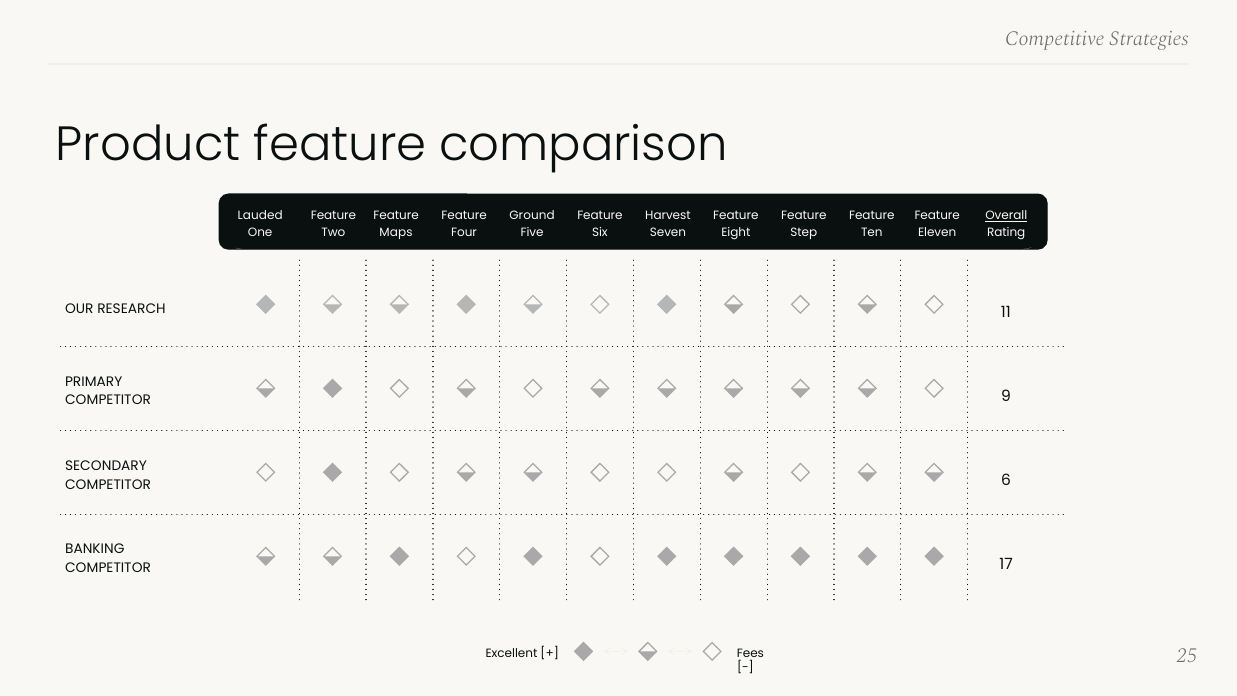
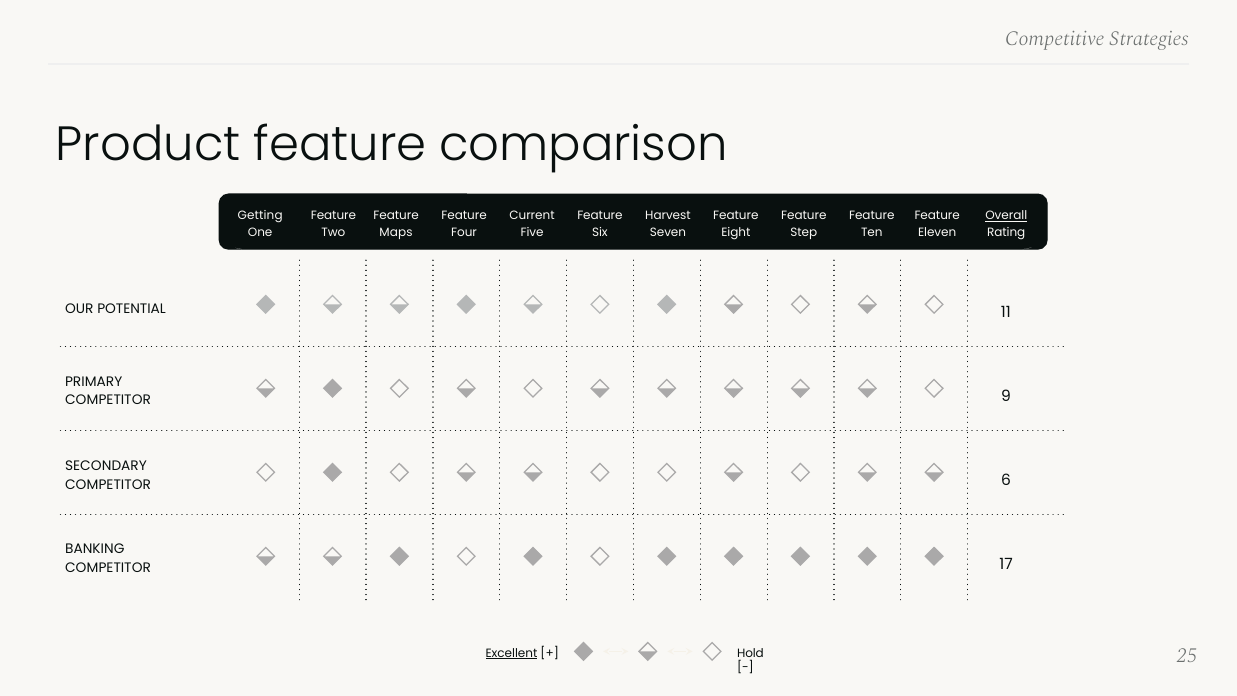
Lauded: Lauded -> Getting (260, 216)
Ground: Ground -> Current (532, 216)
RESEARCH: RESEARCH -> POTENTIAL (131, 309)
Excellent underline: none -> present (511, 653)
Fees: Fees -> Hold (750, 653)
